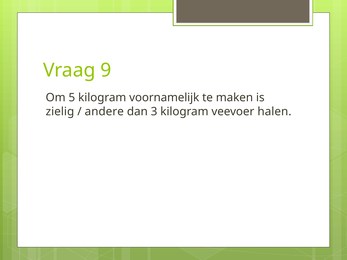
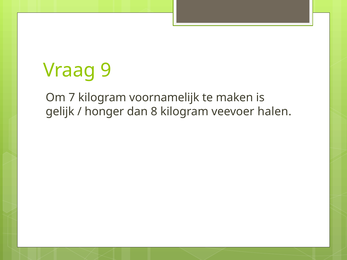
5: 5 -> 7 (72, 98)
zielig: zielig -> gelijk (60, 112)
andere: andere -> honger (104, 112)
3: 3 -> 8 (154, 112)
